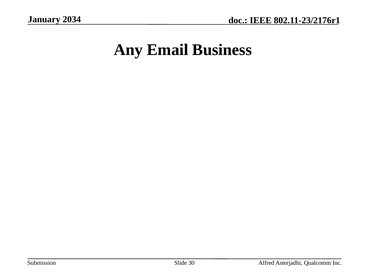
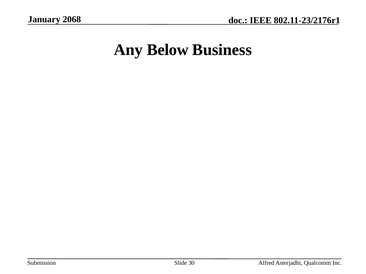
2034: 2034 -> 2068 (72, 19)
Email: Email -> Below (168, 50)
